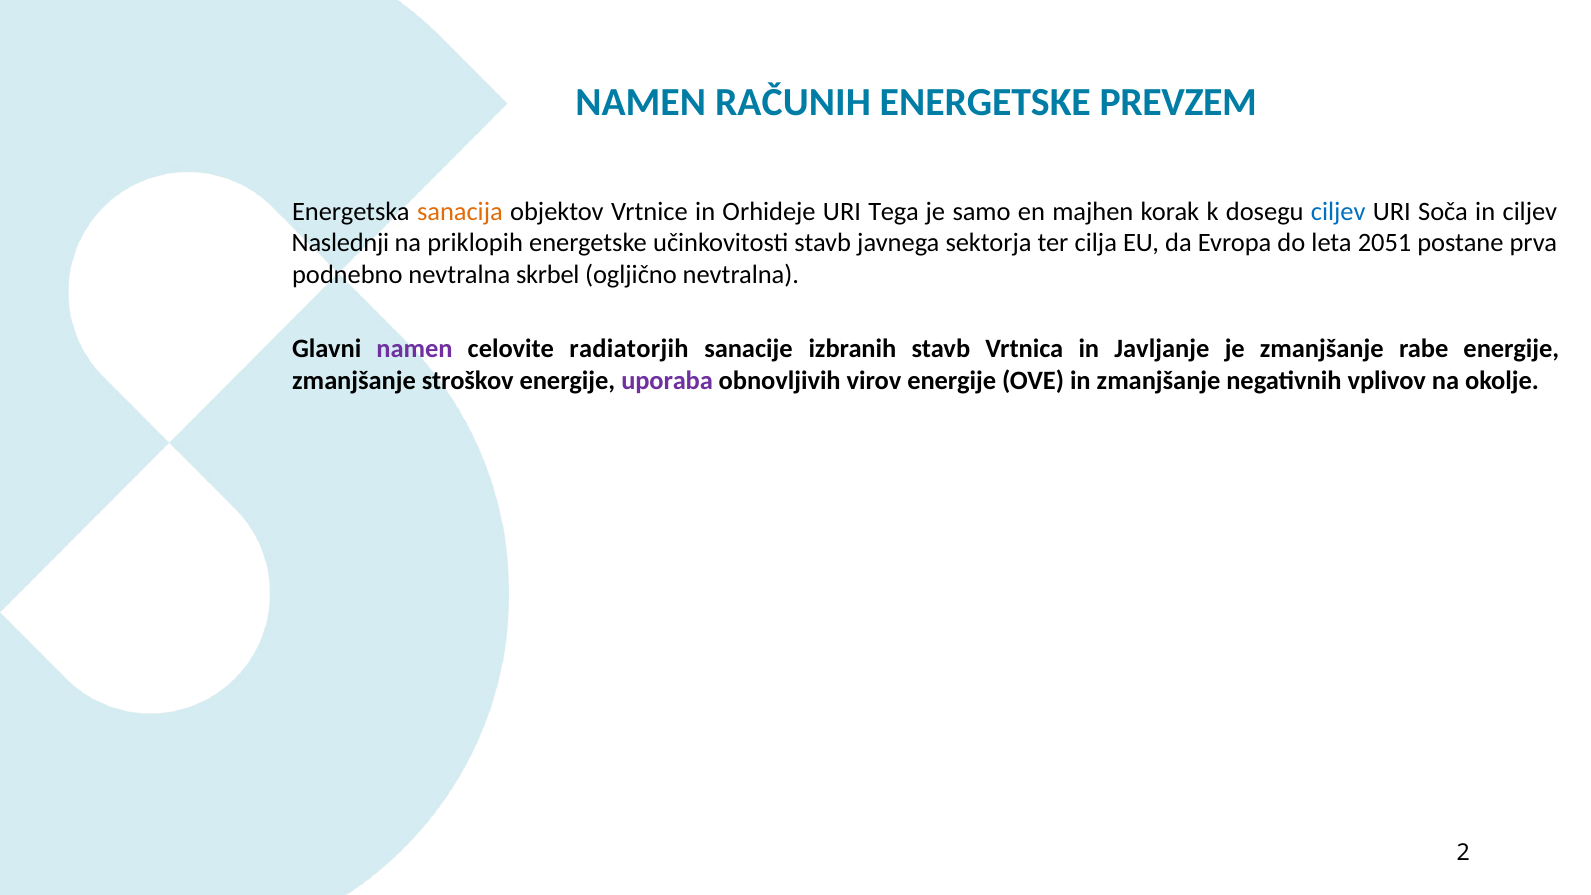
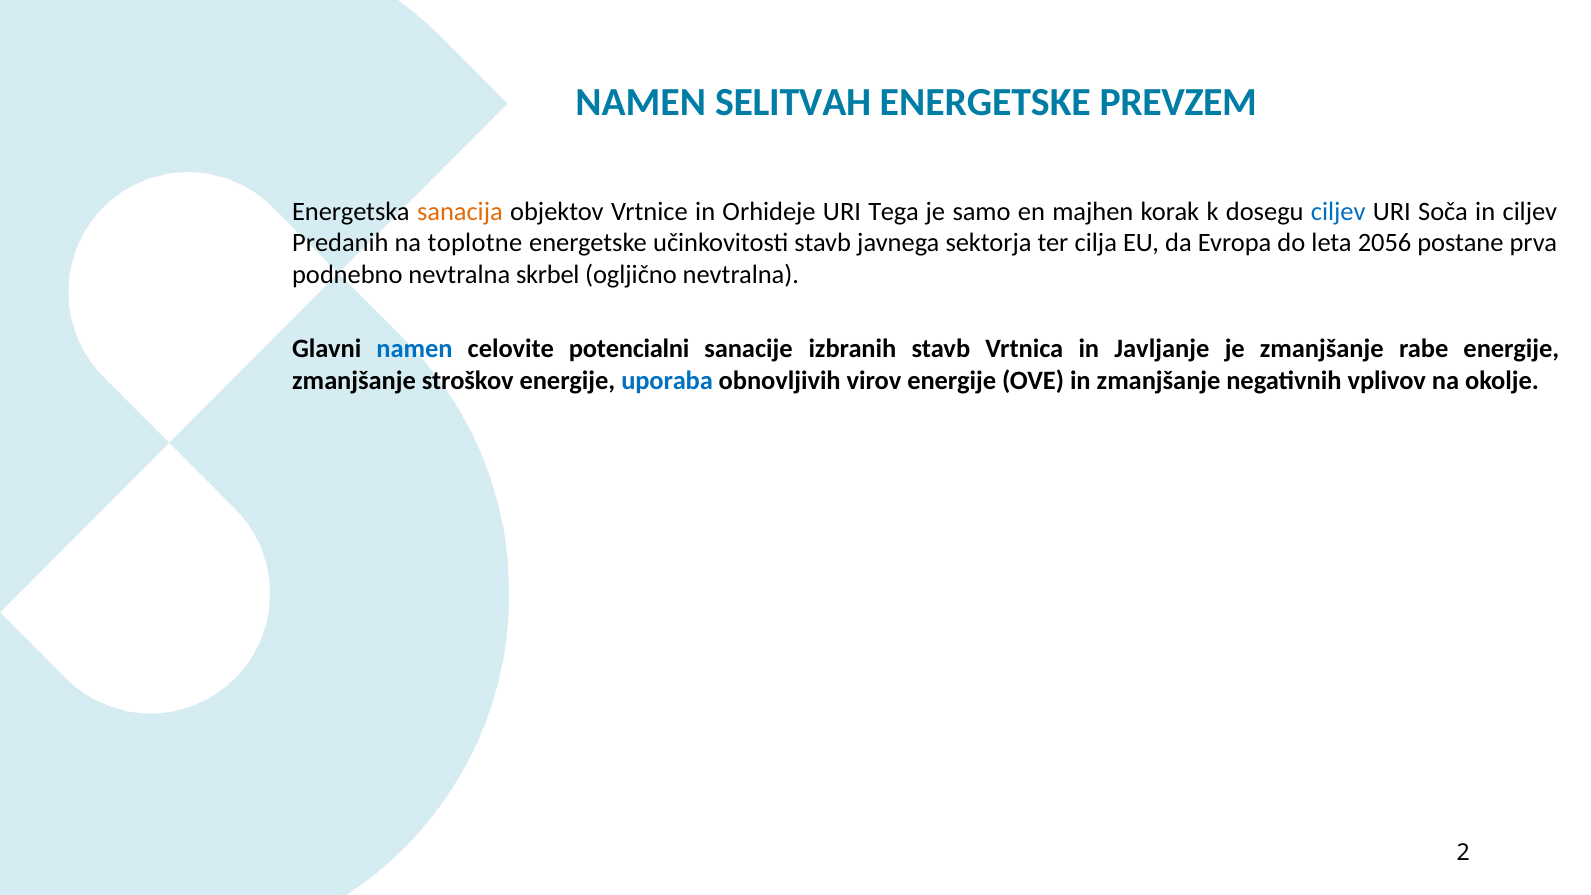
RAČUNIH: RAČUNIH -> SELITVAH (793, 102)
Naslednji: Naslednji -> Predanih (340, 243)
priklopih: priklopih -> toplotne (475, 243)
2051: 2051 -> 2056 (1385, 243)
namen colour: purple -> blue (415, 349)
radiatorjih: radiatorjih -> potencialni (629, 349)
uporaba colour: purple -> blue (667, 381)
